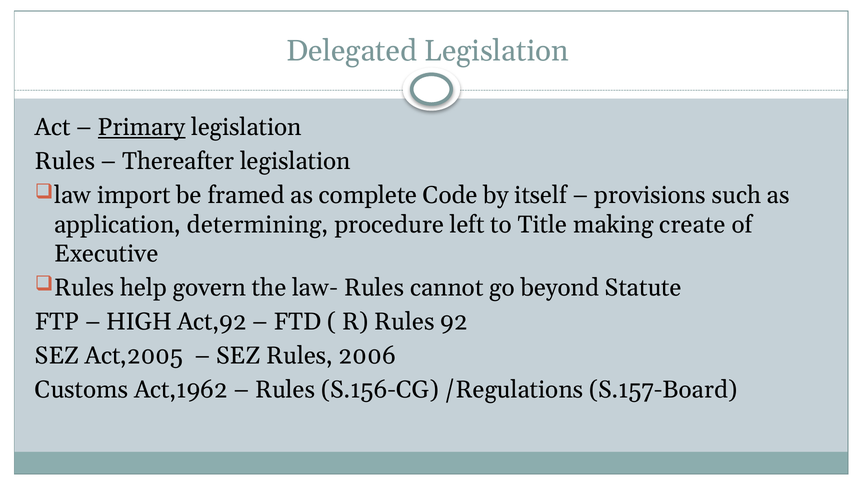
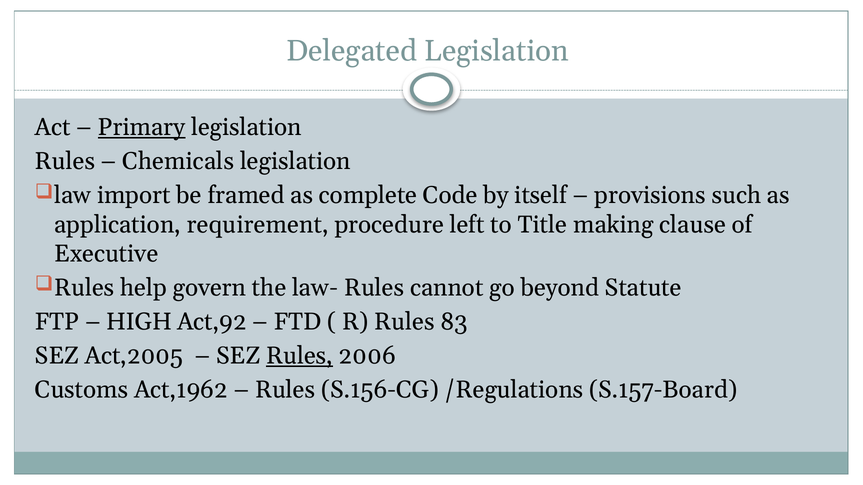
Thereafter: Thereafter -> Chemicals (178, 162)
determining: determining -> requirement (258, 225)
create: create -> clause (693, 225)
92: 92 -> 83 (454, 322)
Rules underline: none -> present (300, 356)
